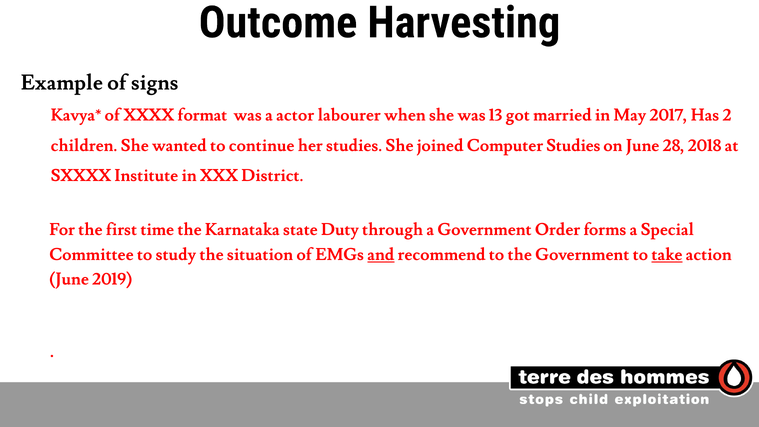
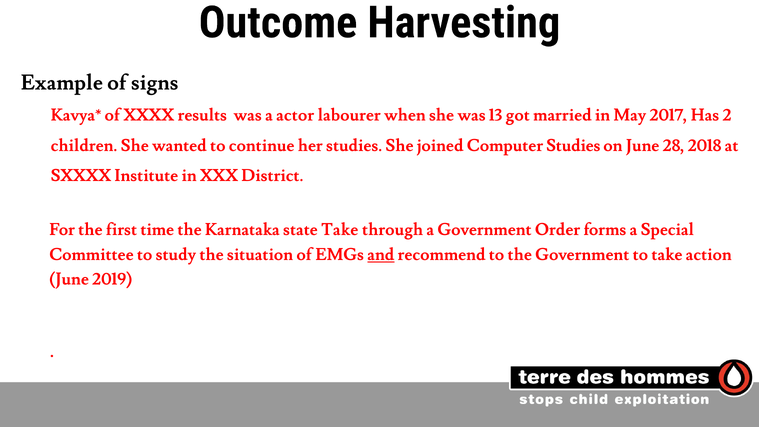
format: format -> results (202, 115)
state Duty: Duty -> Take (340, 230)
take underline: present -> none (667, 255)
